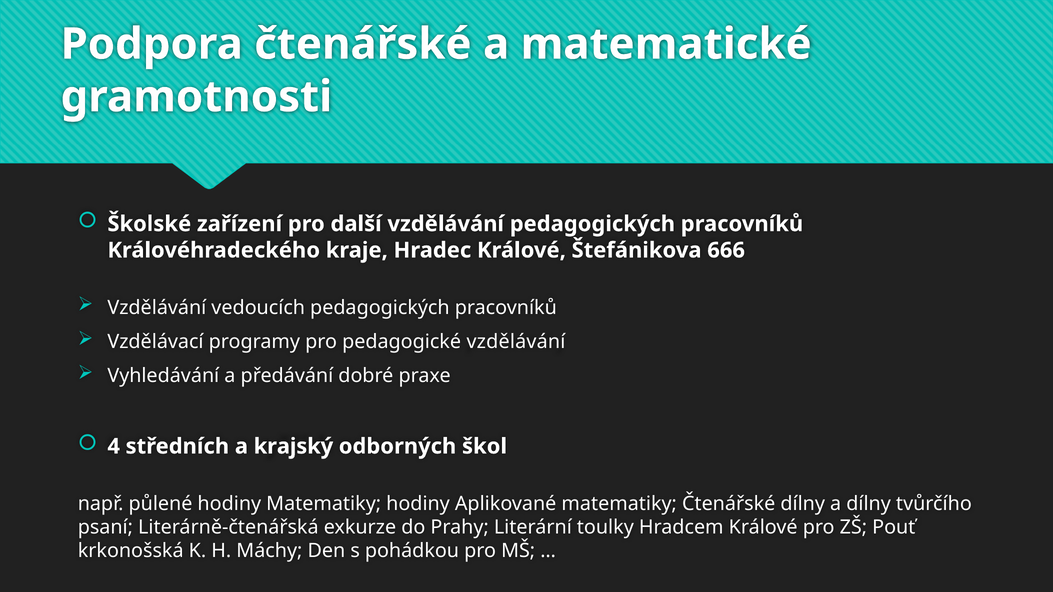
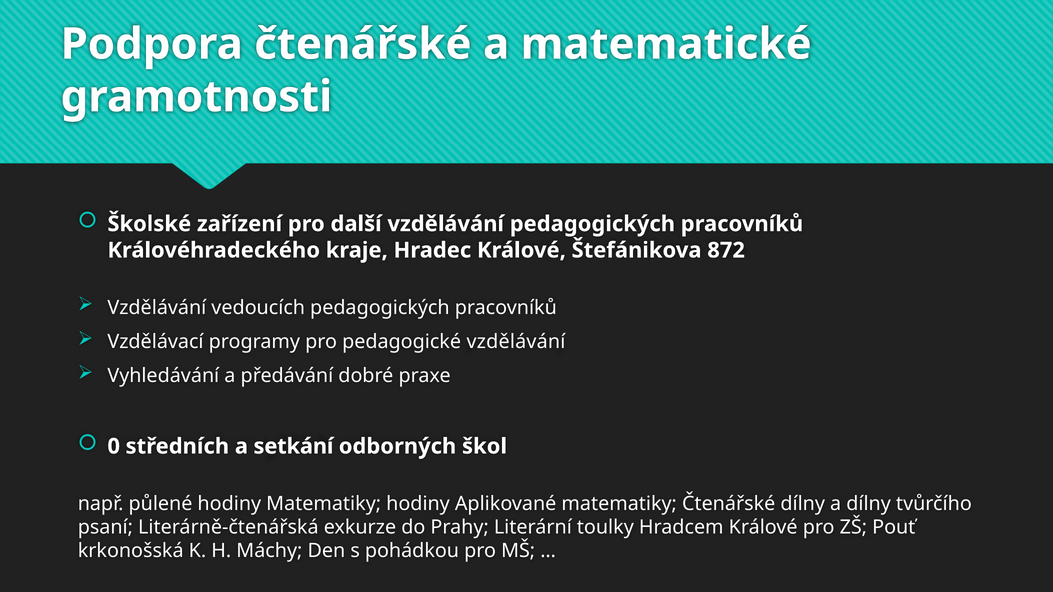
666: 666 -> 872 (726, 250)
4: 4 -> 0 (114, 447)
krajský: krajský -> setkání (293, 447)
